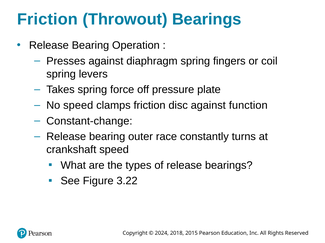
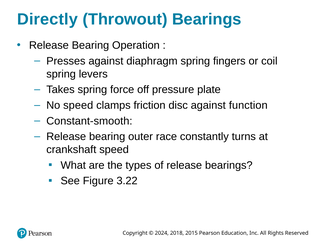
Friction: Friction -> Directly (47, 19)
Constant-change: Constant-change -> Constant-smooth (89, 121)
